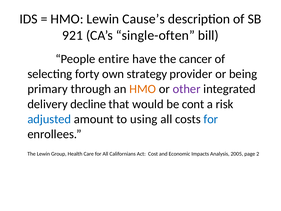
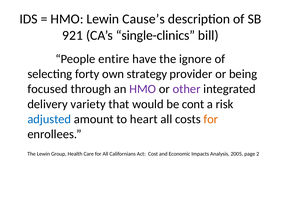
single-often: single-often -> single-clinics (155, 35)
cancer: cancer -> ignore (195, 59)
primary: primary -> focused (48, 89)
HMO colour: orange -> purple (143, 89)
decline: decline -> variety (88, 104)
using: using -> heart (144, 119)
for colour: blue -> orange (211, 119)
